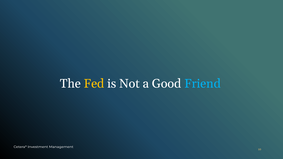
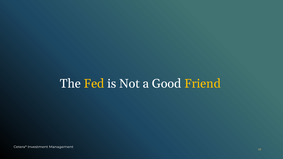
Friend colour: light blue -> yellow (203, 84)
